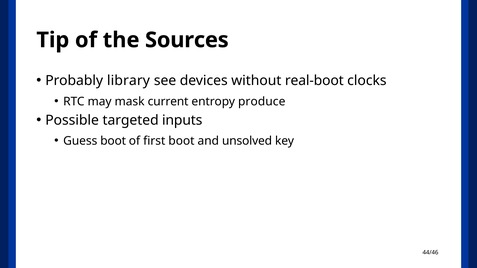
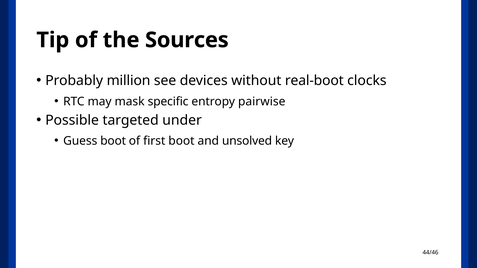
library: library -> million (129, 81)
current: current -> specific (168, 102)
produce: produce -> pairwise (262, 102)
inputs: inputs -> under (182, 120)
